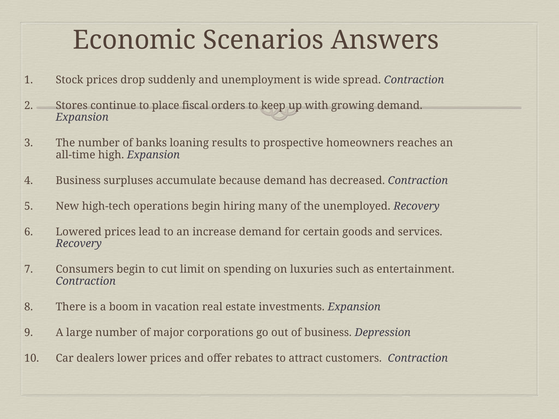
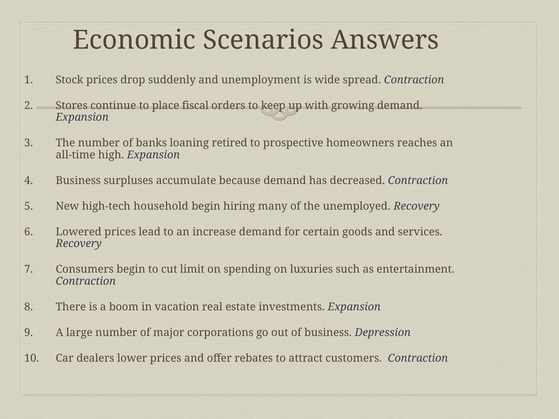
results: results -> retired (230, 143)
operations: operations -> household (161, 206)
